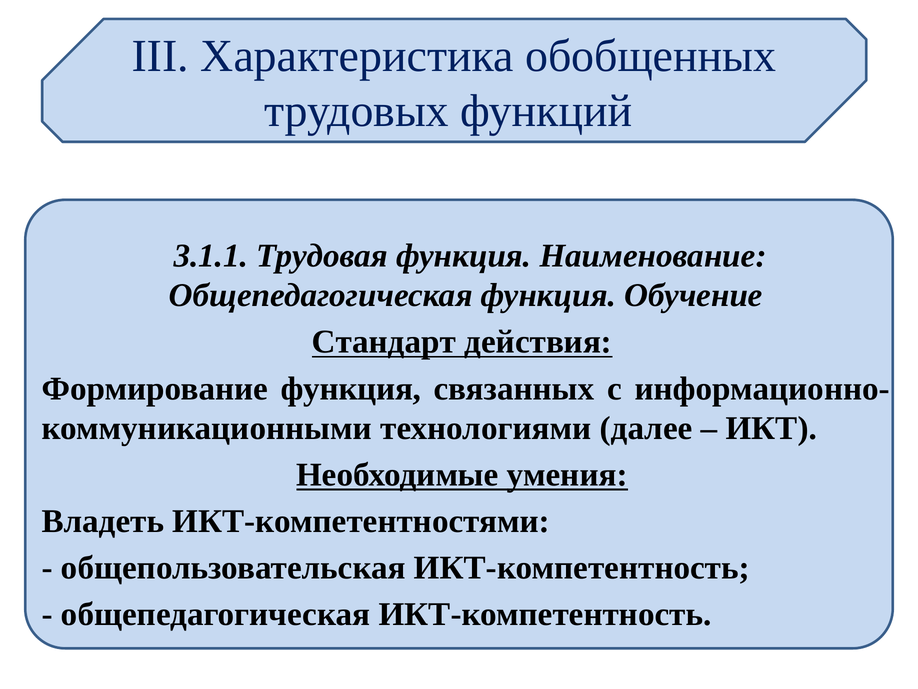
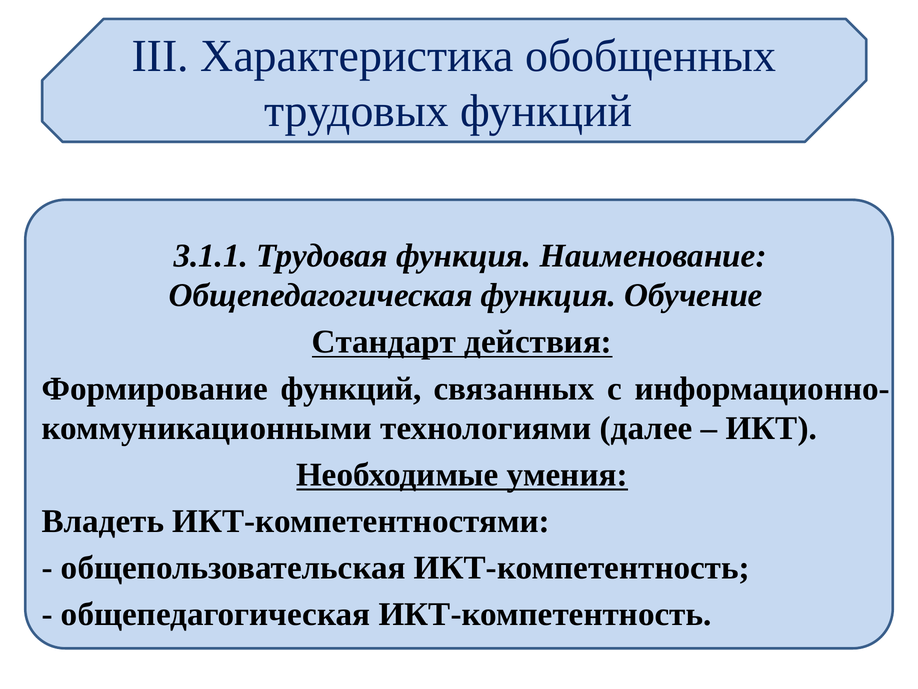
Формирование функция: функция -> функций (351, 388)
